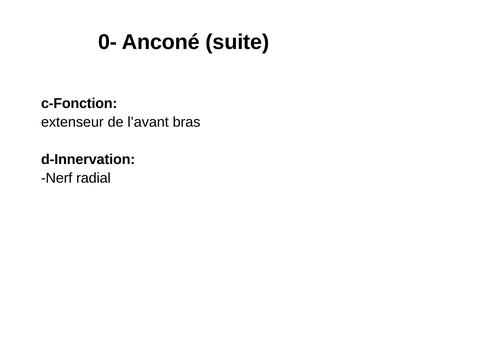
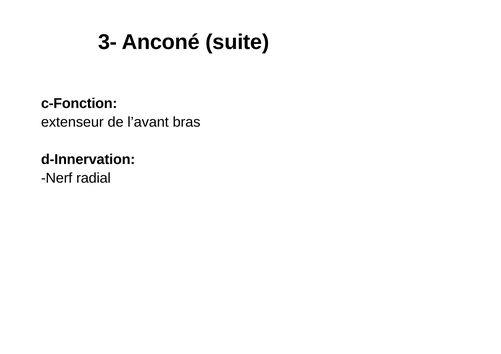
0-: 0- -> 3- (108, 42)
